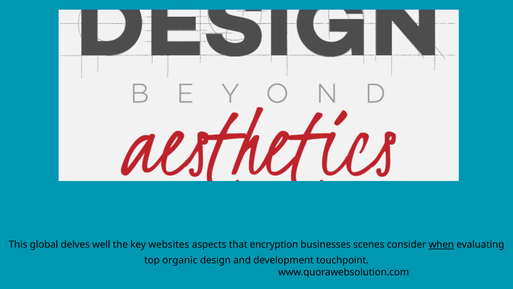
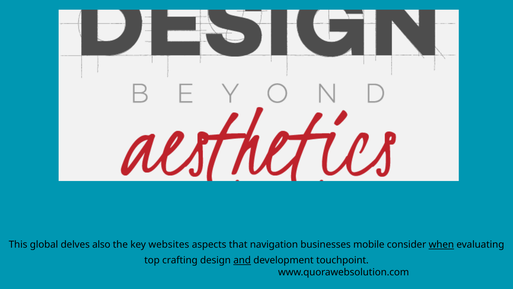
well: well -> also (101, 244)
encryption: encryption -> navigation (274, 244)
scenes: scenes -> mobile (369, 244)
organic: organic -> crafting (180, 260)
and underline: none -> present (242, 260)
